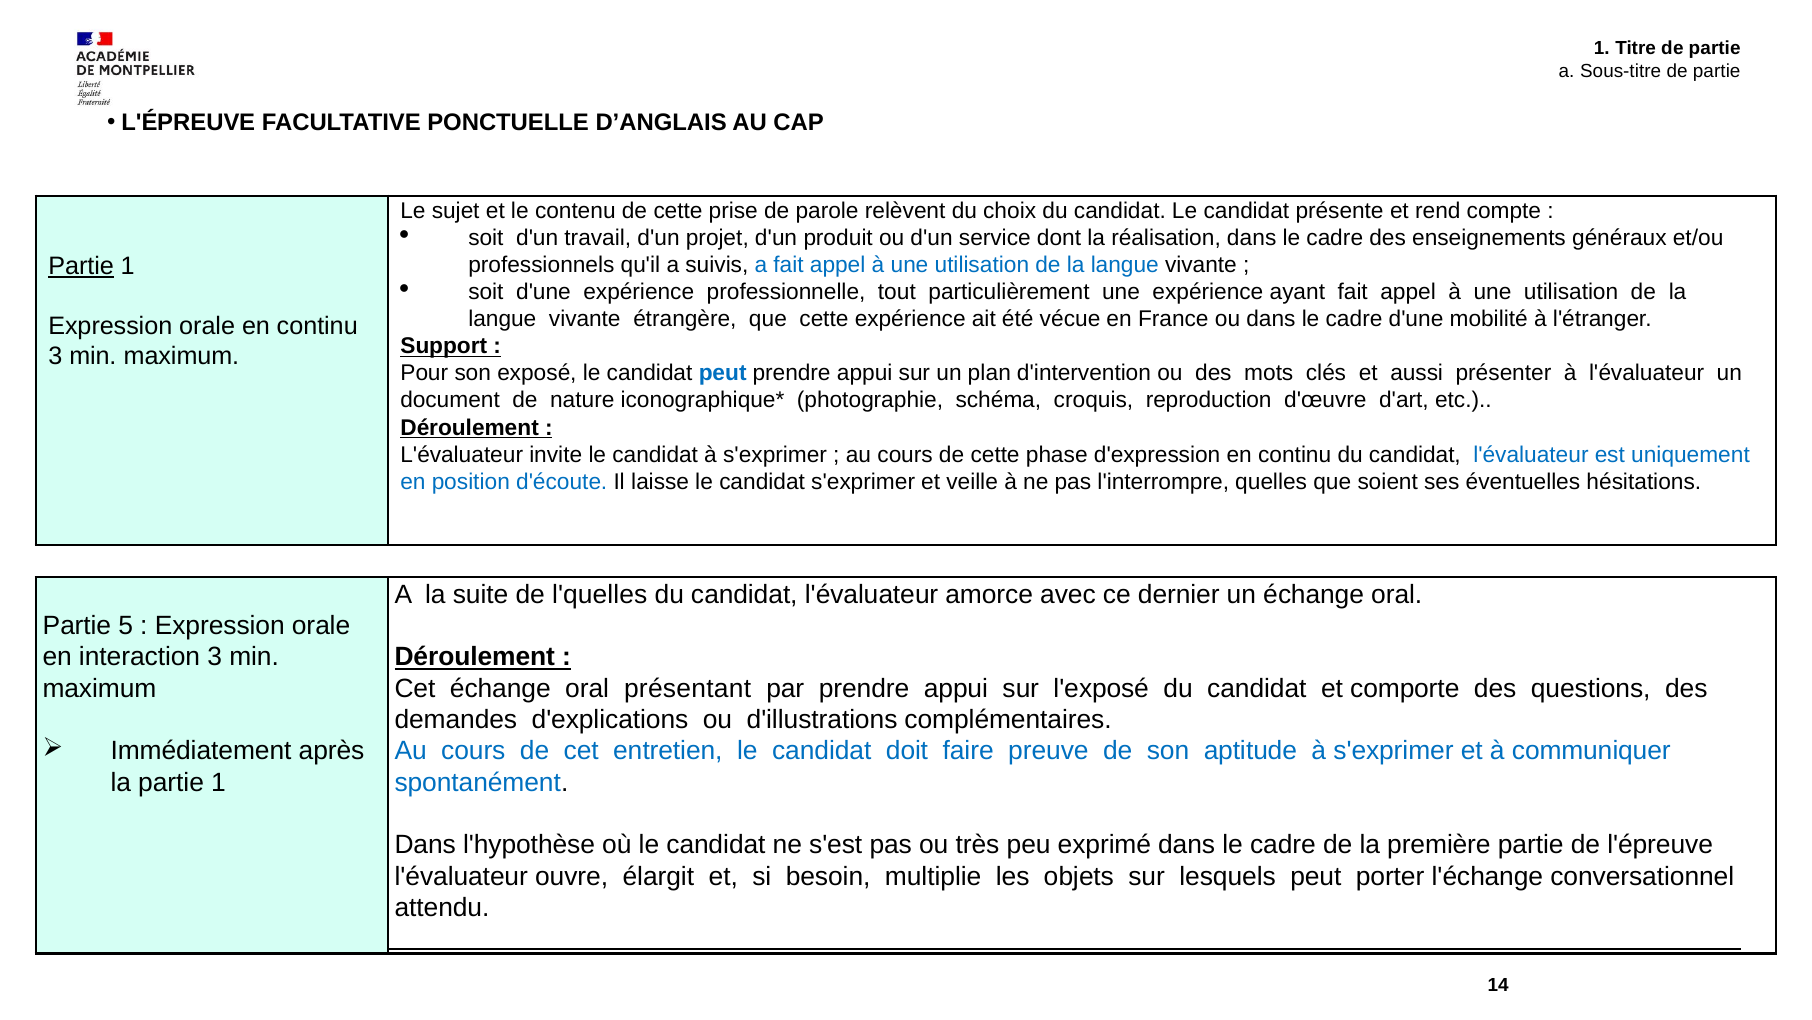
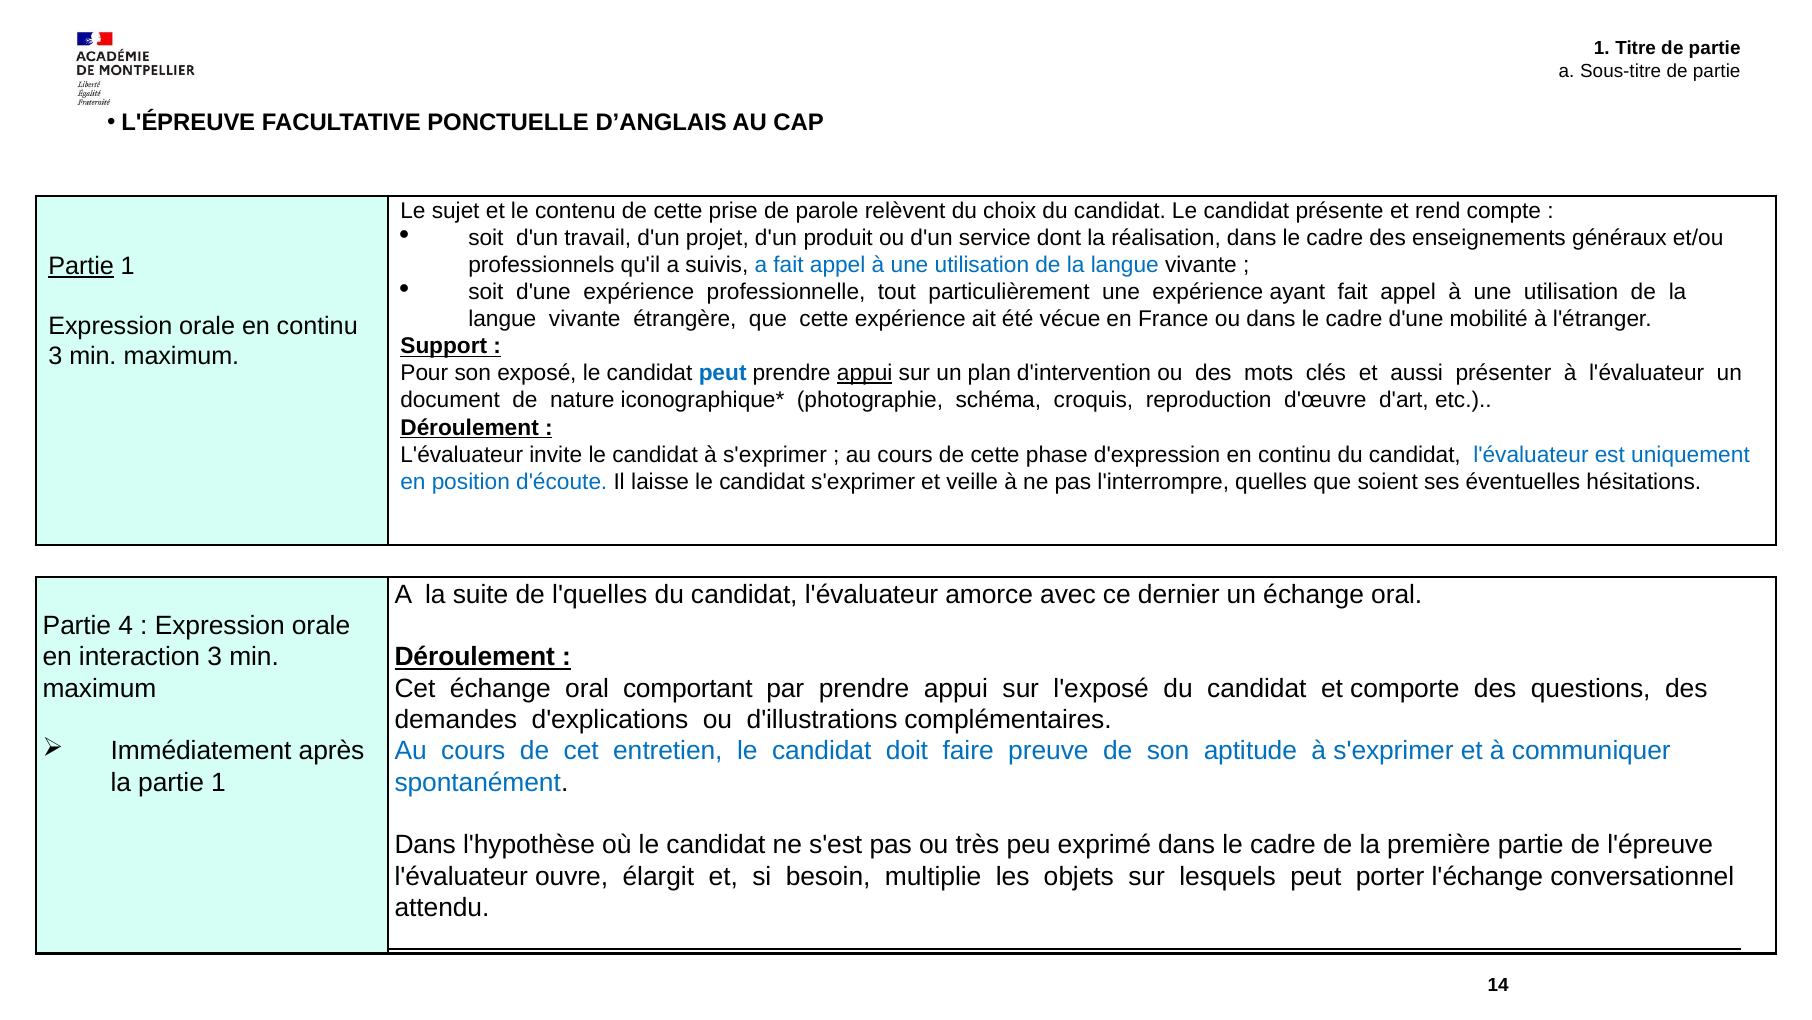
appui underline: none -> present (865, 373)
5: 5 -> 4 (126, 625)
présentant: présentant -> comportant (688, 688)
